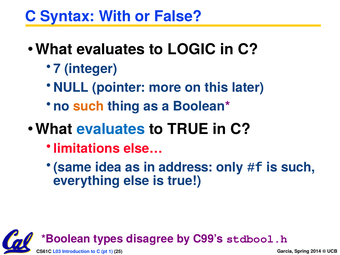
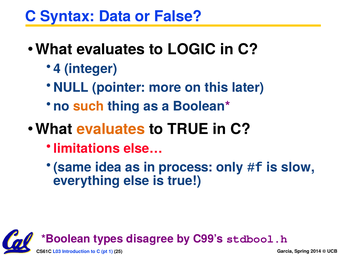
With: With -> Data (115, 16)
7: 7 -> 4 (57, 69)
evaluates colour: blue -> orange (111, 129)
address: address -> process (186, 167)
is such: such -> slow (298, 167)
